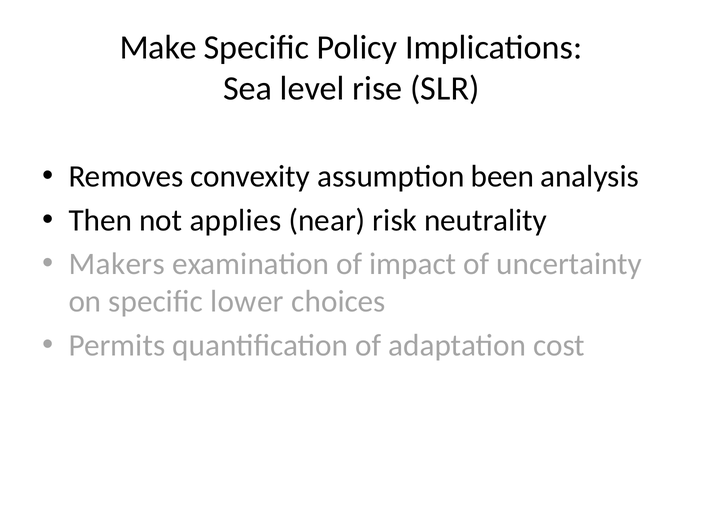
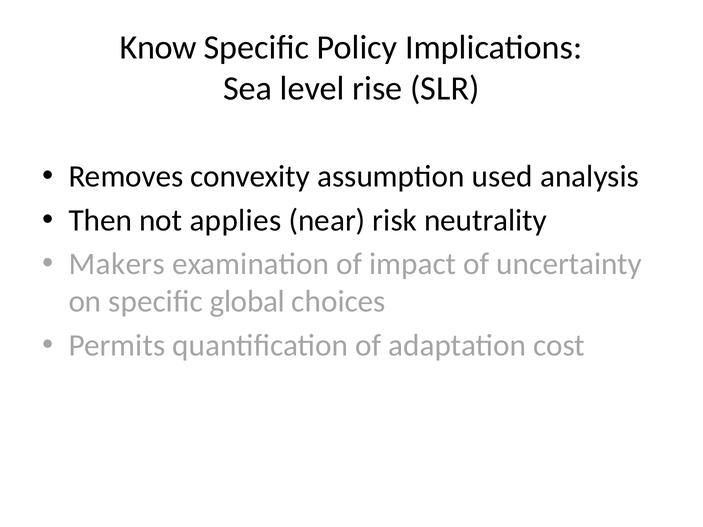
Make: Make -> Know (158, 48)
been: been -> used (502, 177)
lower: lower -> global (247, 302)
